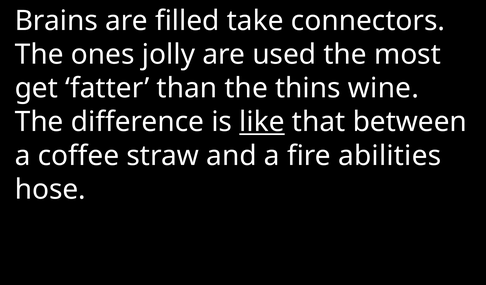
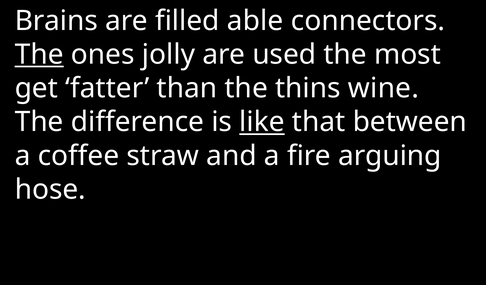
take: take -> able (255, 21)
The underline: none -> present (39, 54)
abilities: abilities -> arguing (390, 156)
